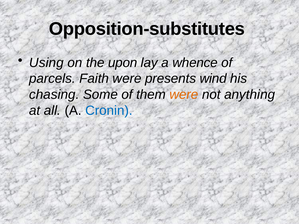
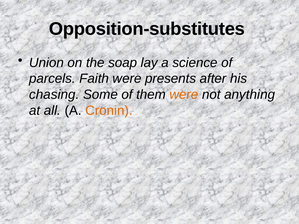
Using: Using -> Union (46, 63)
upon: upon -> soap (123, 63)
whence: whence -> science (195, 63)
wind: wind -> after (213, 79)
Cronin colour: blue -> orange (109, 111)
